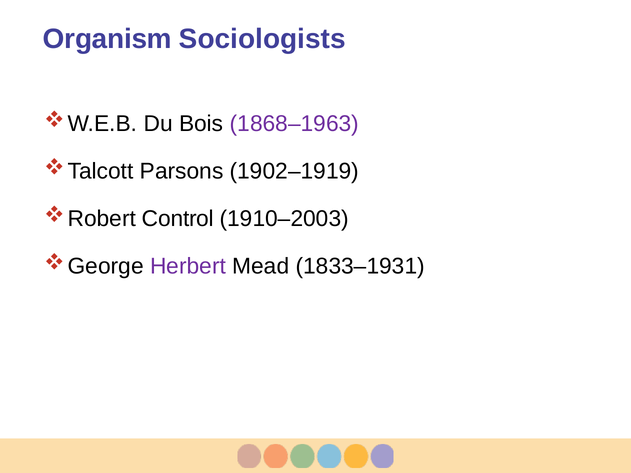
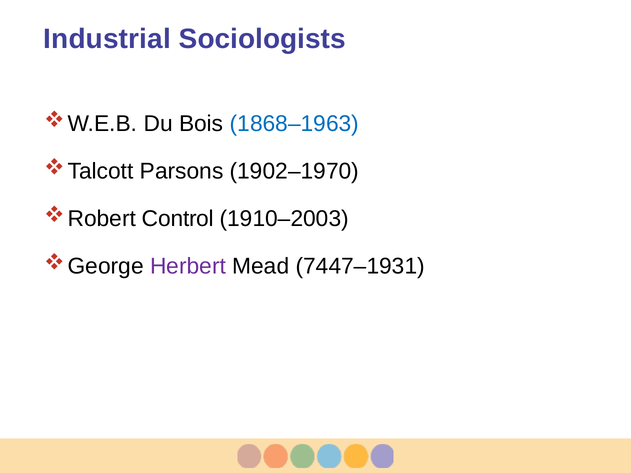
Organism: Organism -> Industrial (107, 39)
1868–1963 colour: purple -> blue (294, 124)
1902–1919: 1902–1919 -> 1902–1970 (294, 171)
1833–1931: 1833–1931 -> 7447–1931 (360, 266)
